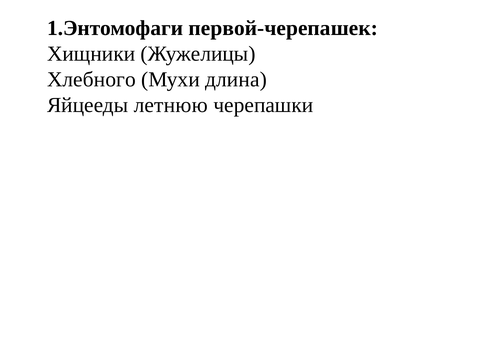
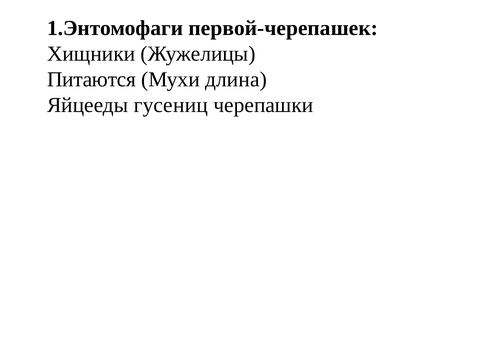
Хлебного: Хлебного -> Питаются (92, 79)
летнюю: летнюю -> гусениц (171, 105)
